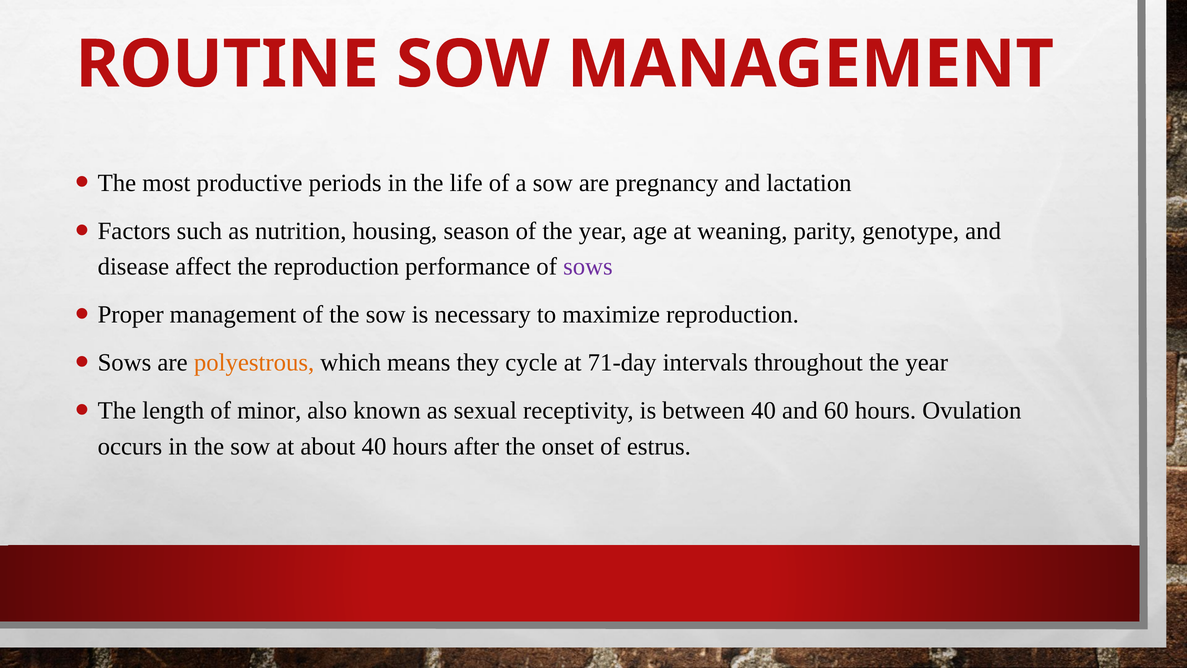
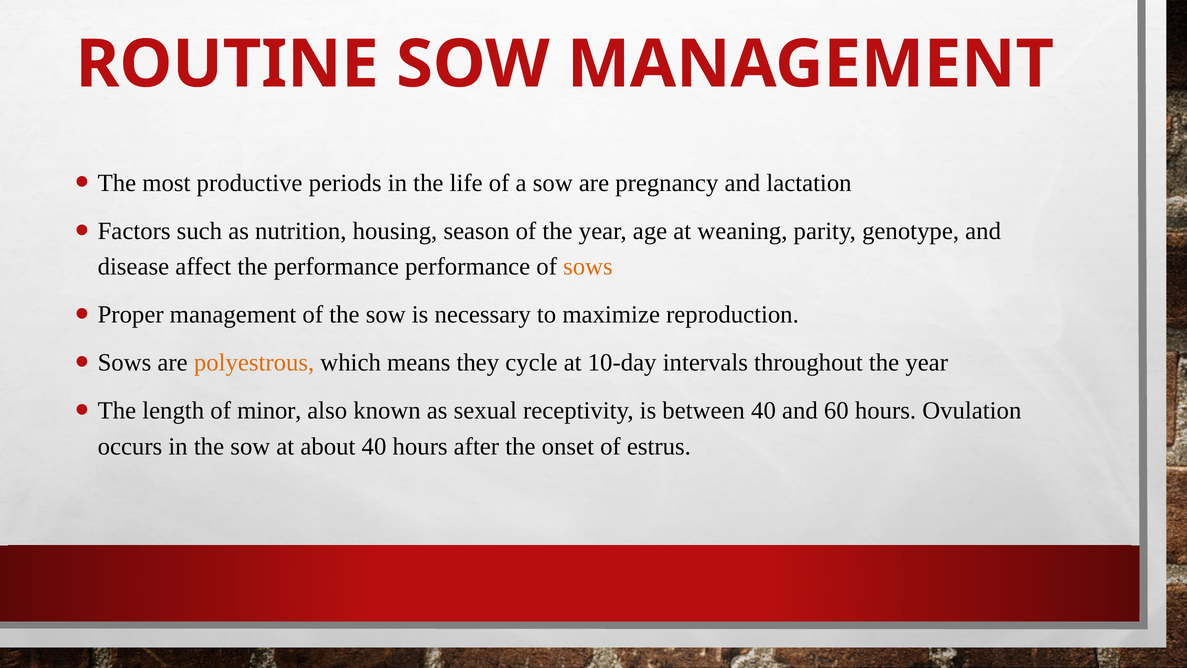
the reproduction: reproduction -> performance (336, 267)
sows colour: purple -> orange (588, 267)
71-day: 71-day -> 10-day (622, 363)
